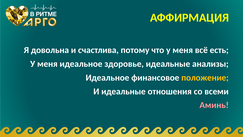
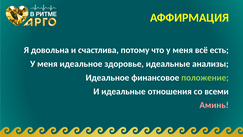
положение colour: yellow -> light green (205, 77)
